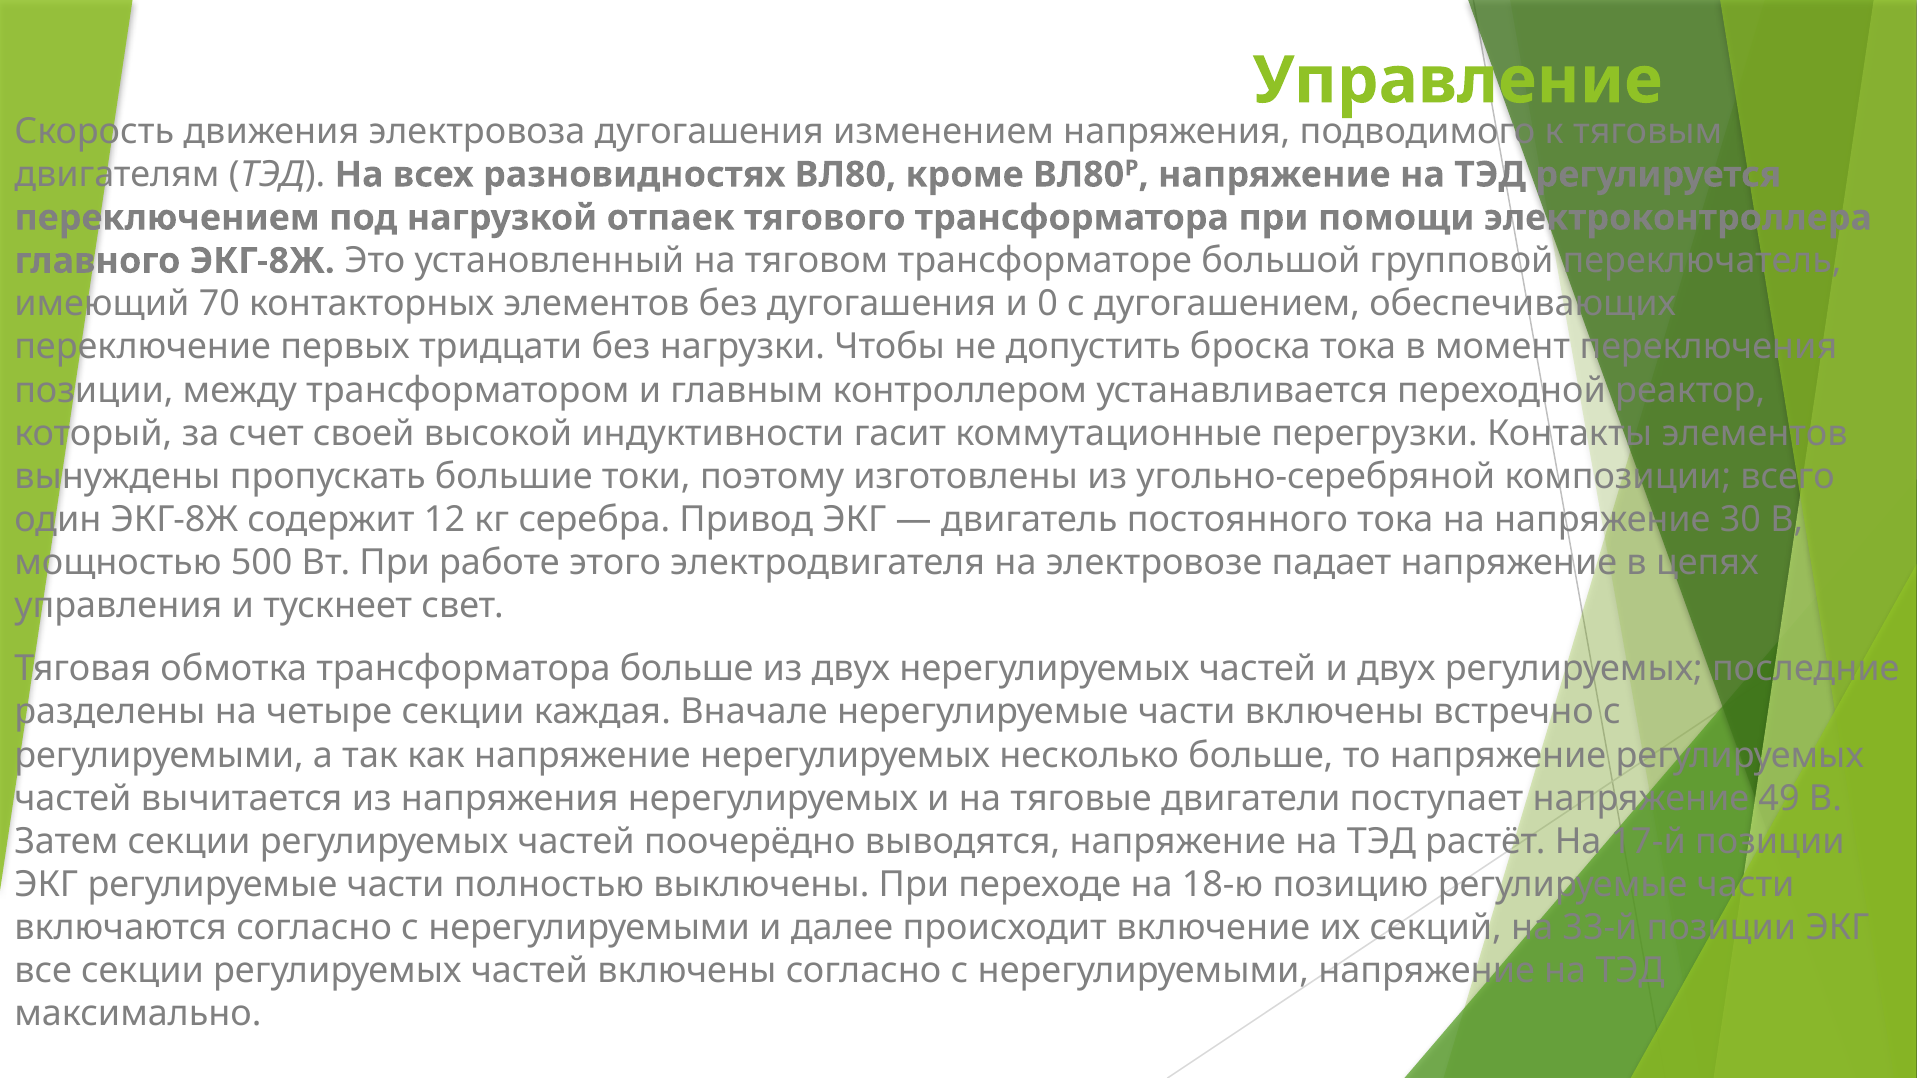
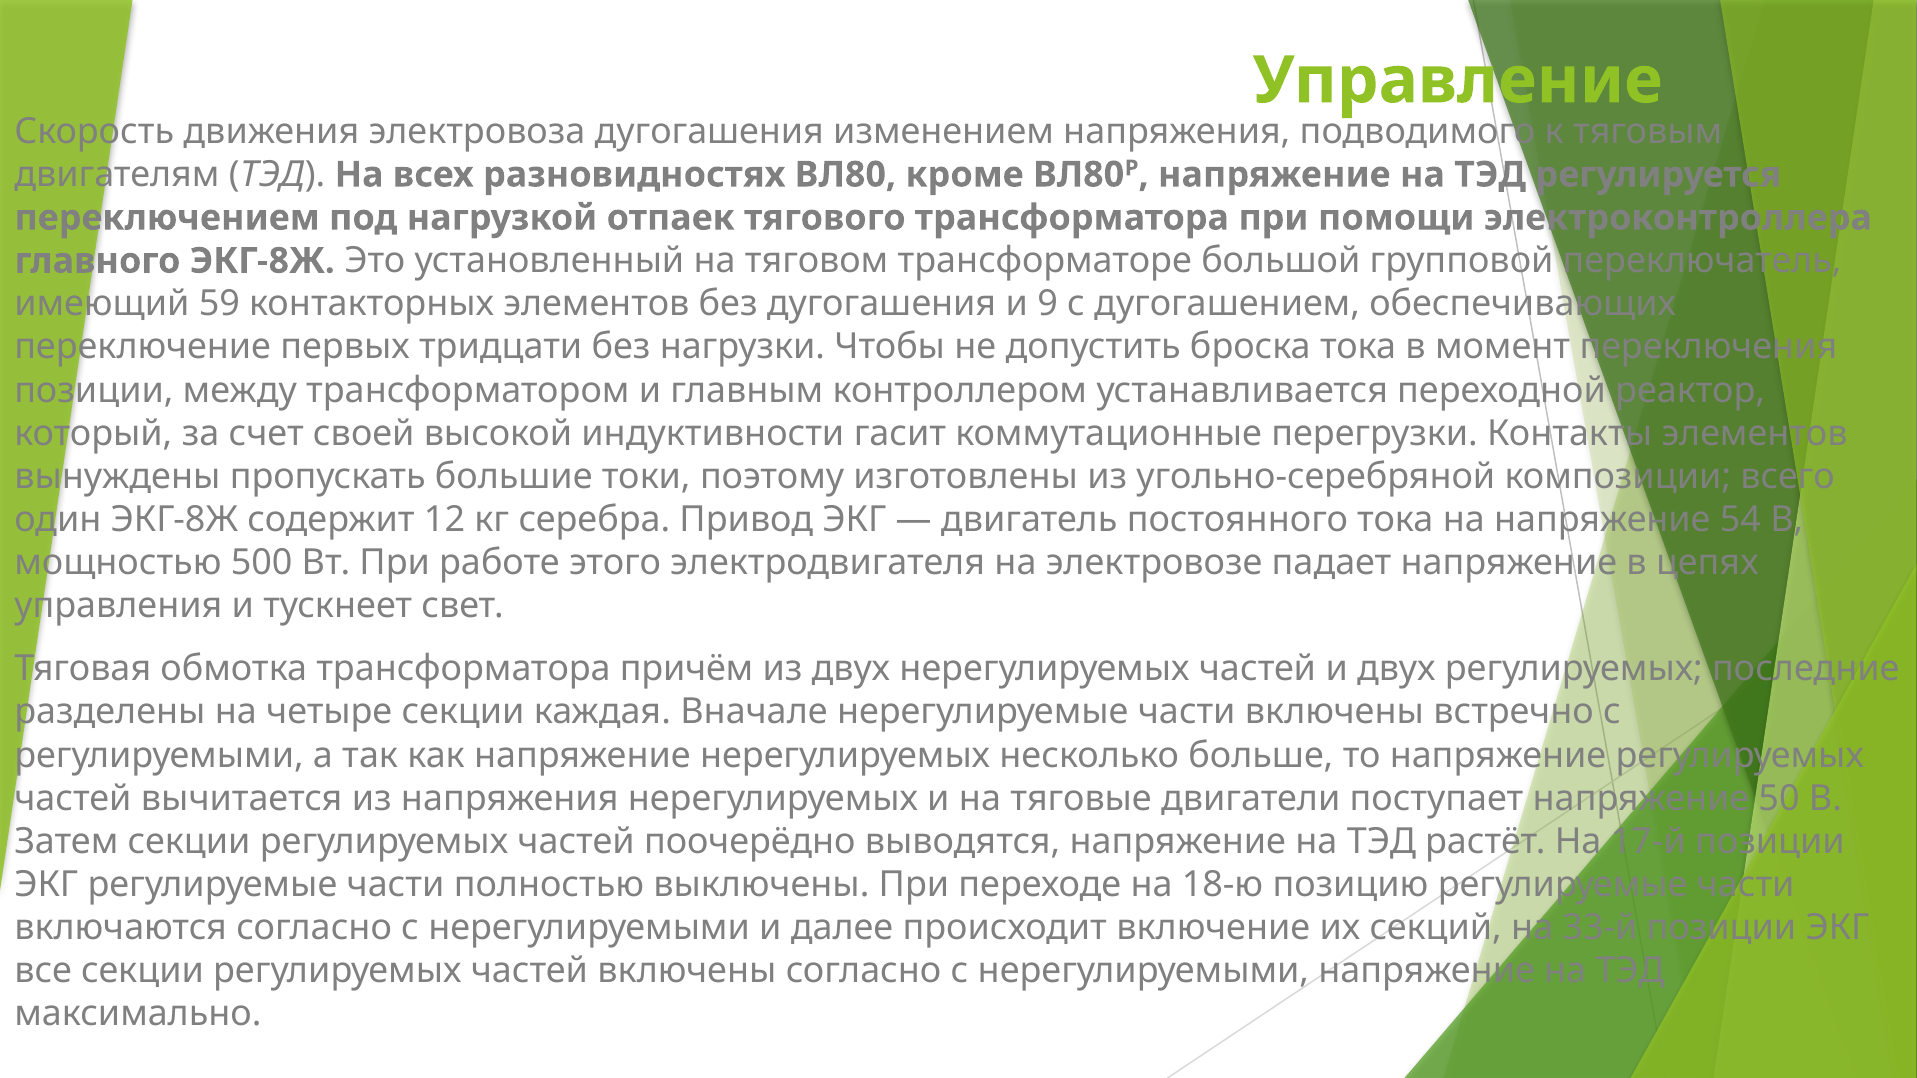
70: 70 -> 59 (219, 304)
0: 0 -> 9 (1048, 304)
30: 30 -> 54 (1740, 520)
трансформатора больше: больше -> причём (687, 669)
49: 49 -> 50 (1779, 799)
